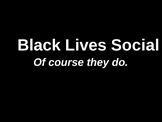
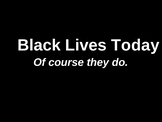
Social: Social -> Today (135, 45)
